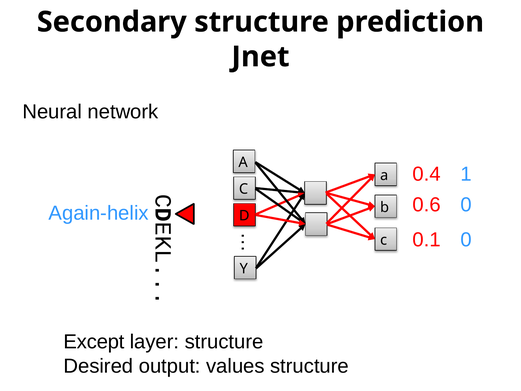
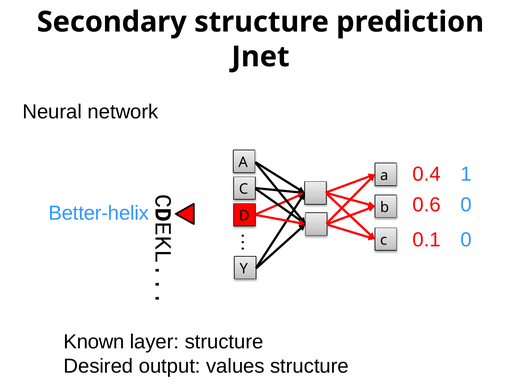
Again-helix: Again-helix -> Better-helix (99, 213)
Except: Except -> Known (94, 342)
